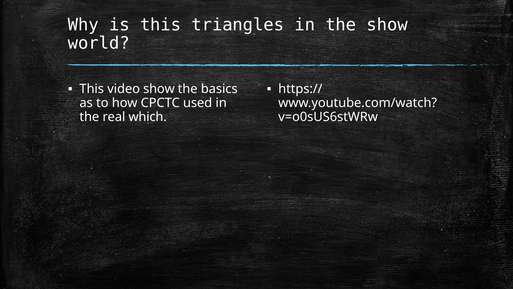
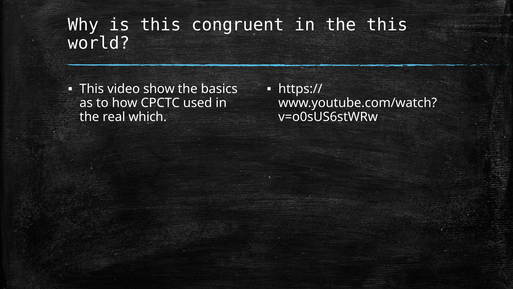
triangles: triangles -> congruent (238, 25)
the show: show -> this (387, 25)
